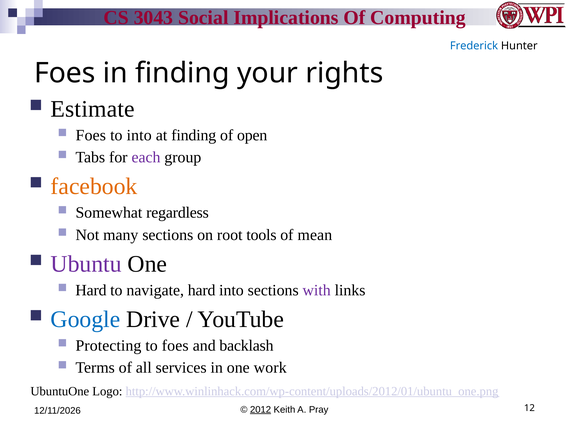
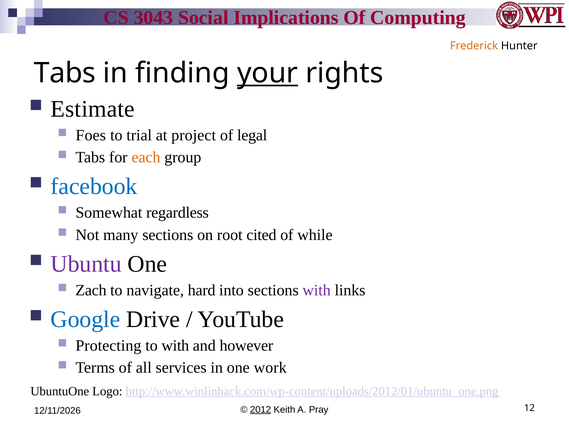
Frederick colour: blue -> orange (474, 46)
Foes: Foes -> Tabs (65, 73)
your underline: none -> present (268, 73)
to into: into -> trial (139, 135)
at finding: finding -> project (194, 135)
open: open -> legal (252, 135)
each colour: purple -> orange (146, 157)
facebook colour: orange -> blue (94, 186)
tools: tools -> cited (261, 235)
mean: mean -> while (315, 235)
Hard: Hard -> Zach (91, 290)
to foes: foes -> with (175, 345)
backlash: backlash -> however (246, 345)
